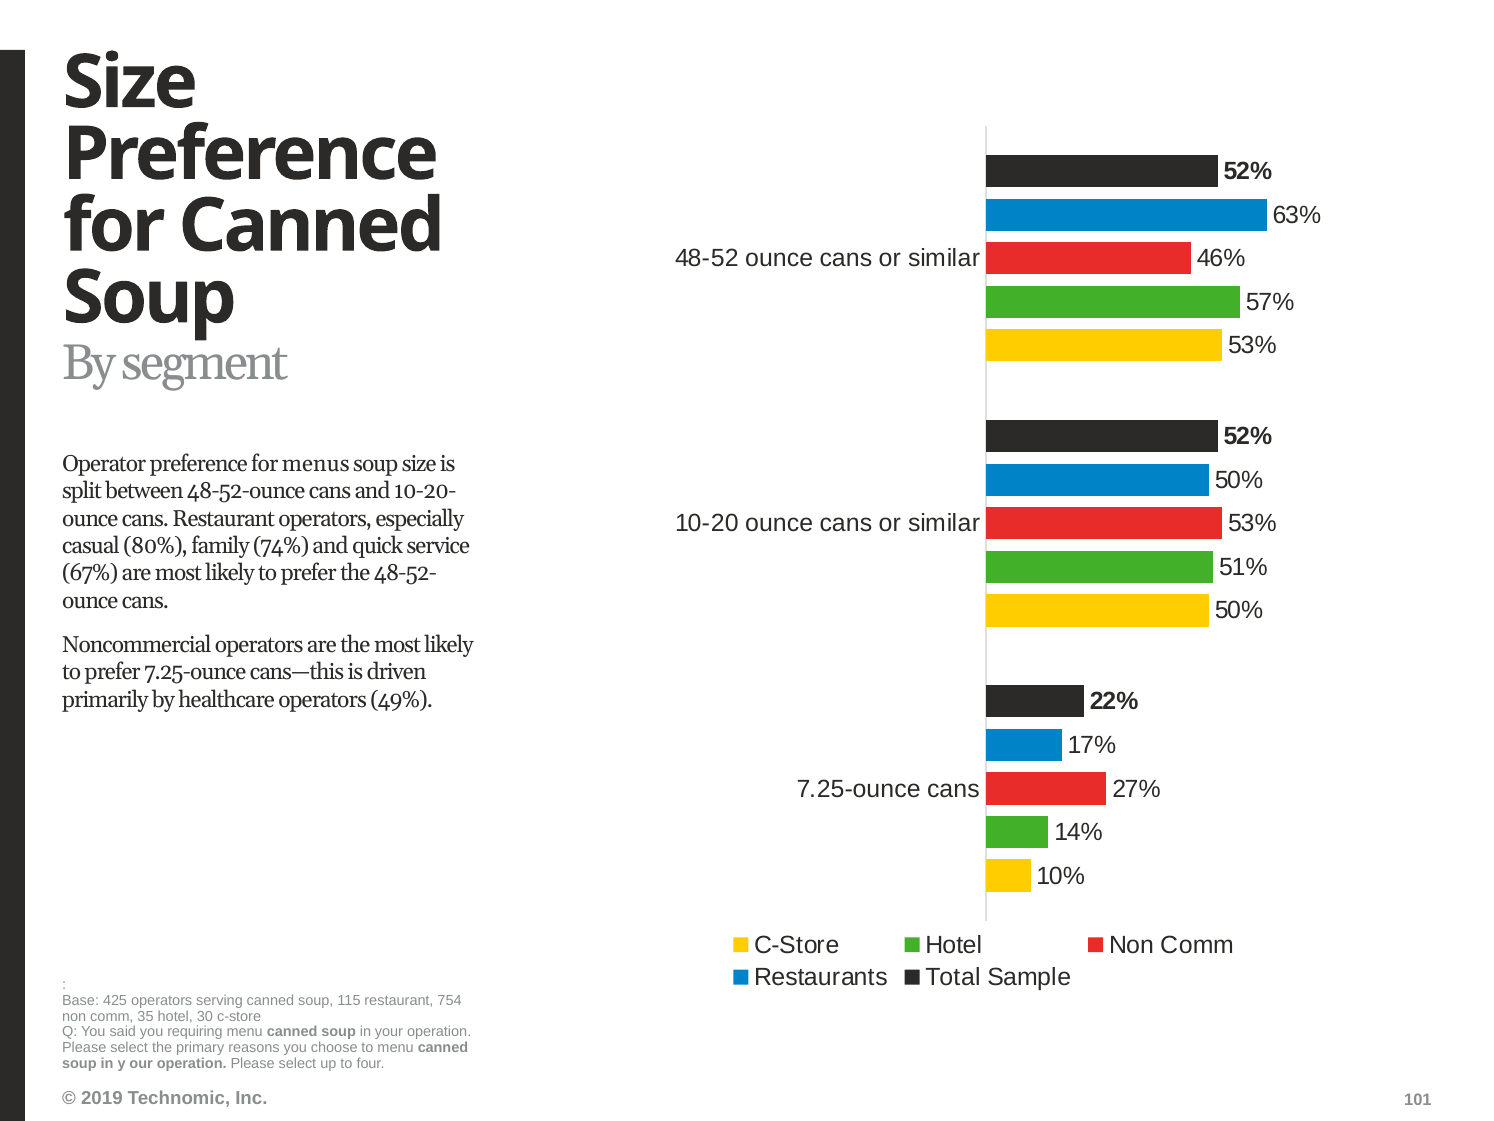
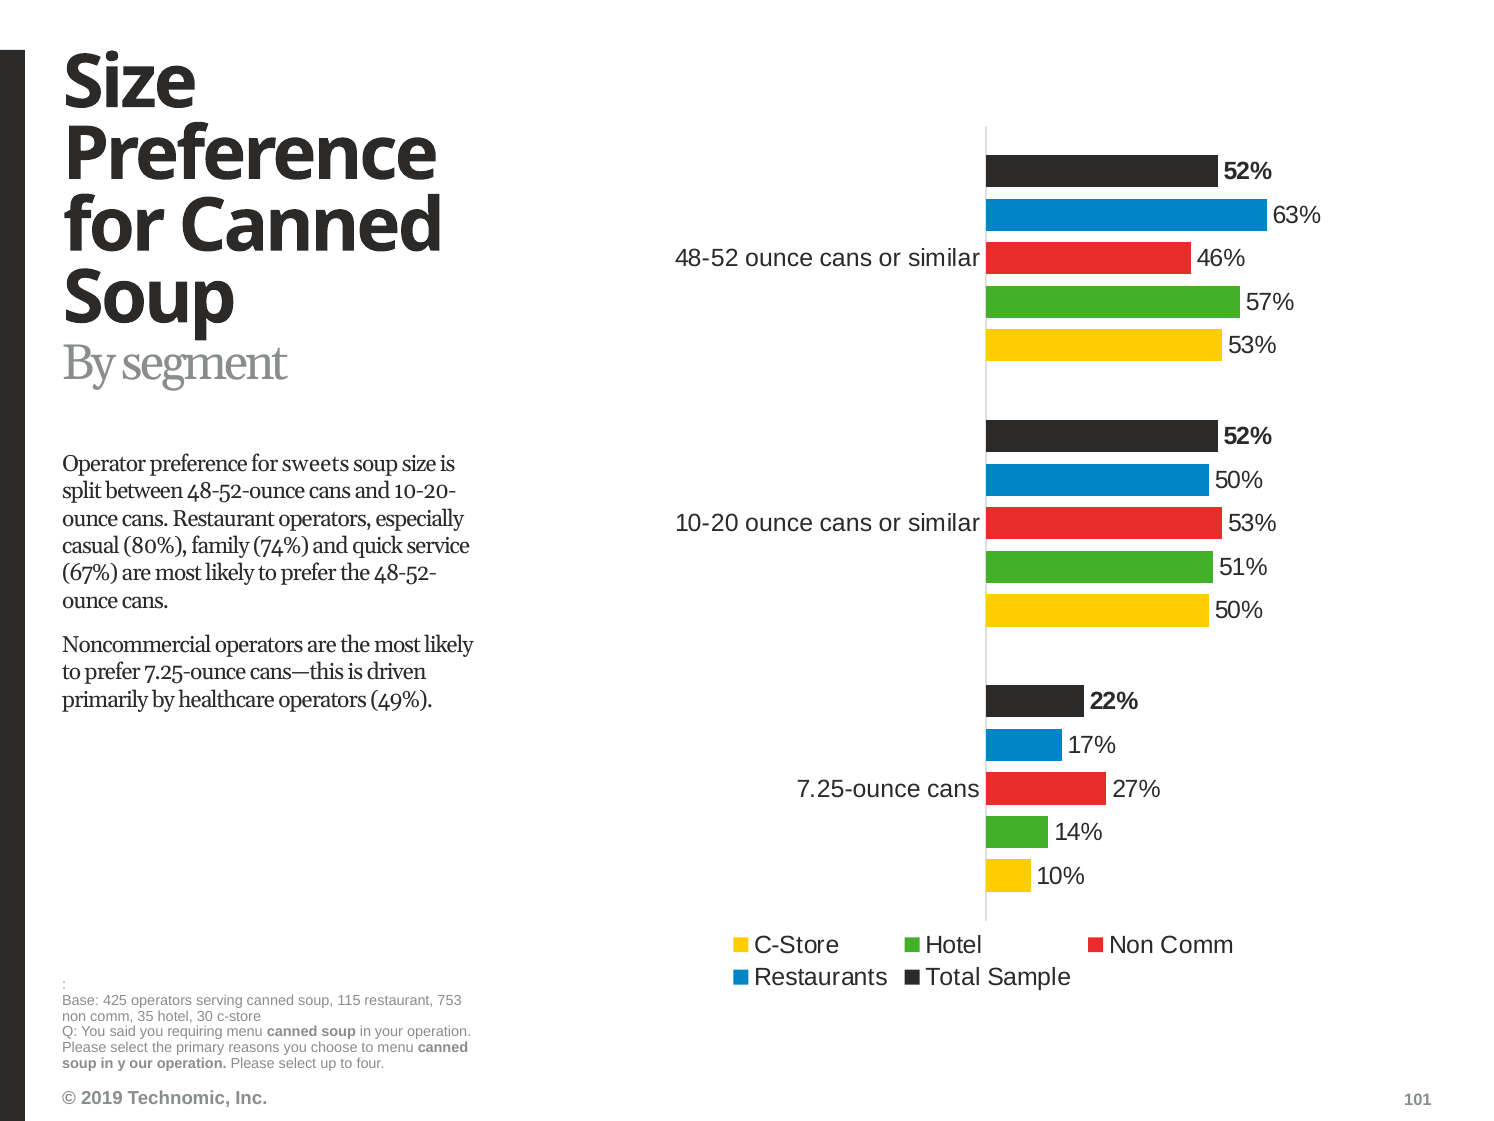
menus: menus -> sweets (316, 463)
754: 754 -> 753 (450, 1000)
